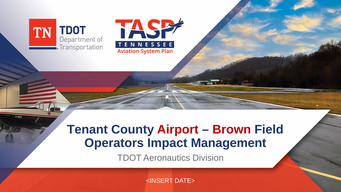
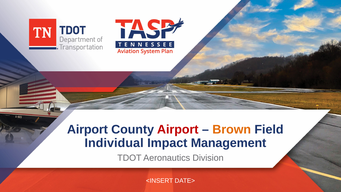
Tenant: Tenant -> Airport (87, 129)
Brown colour: red -> orange (232, 129)
Operators: Operators -> Individual (114, 143)
